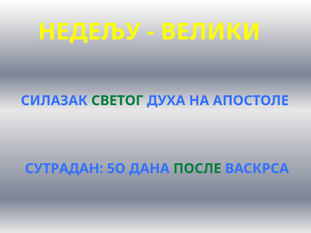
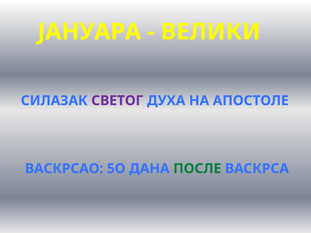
НЕДЕЉУ: НЕДЕЉУ -> ЈАНУАРА (89, 32)
СВЕТОГ colour: green -> purple (117, 101)
СУТРАДАН: СУТРАДАН -> ВАСКРСАО (64, 169)
